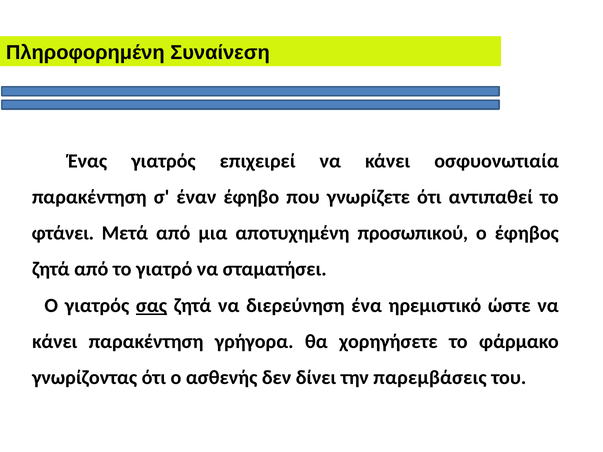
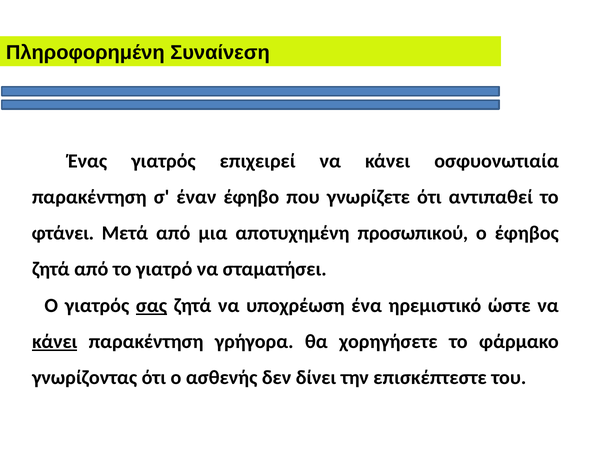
διερεύνηση: διερεύνηση -> υποχρέωση (295, 306)
κάνει underline: none -> present (55, 342)
παρεμβάσεις: παρεμβάσεις -> επισκέπτεστε (430, 378)
